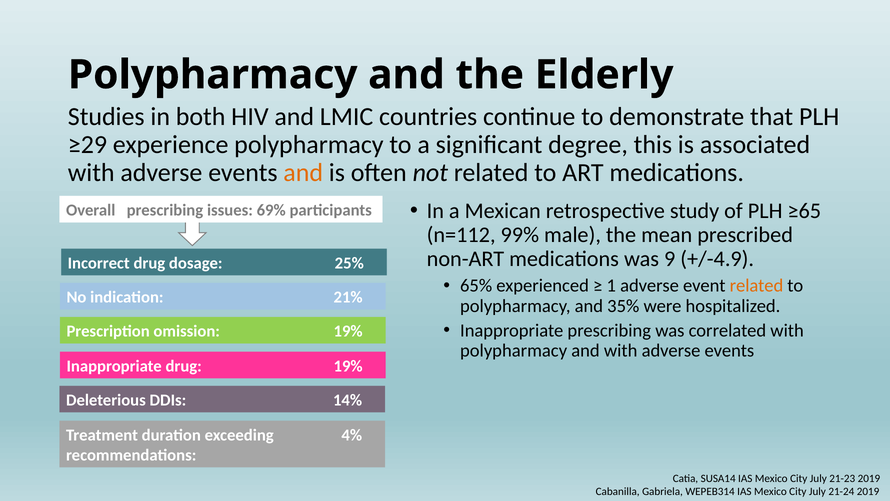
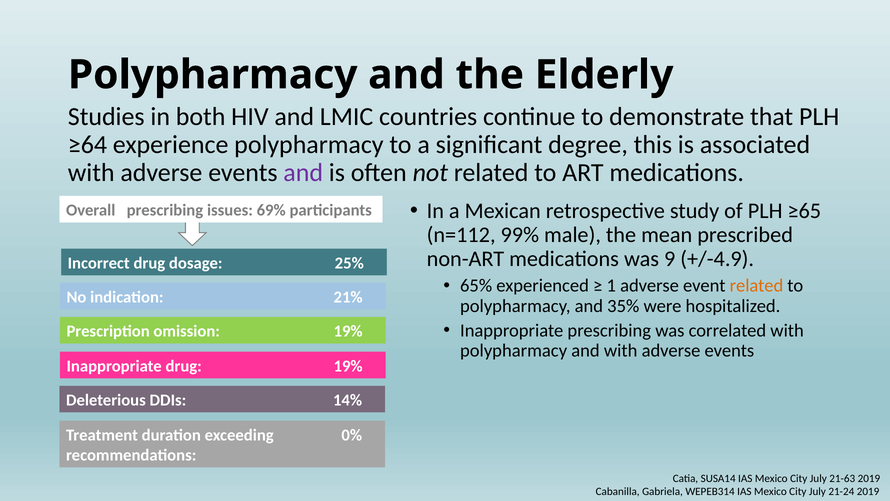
≥29: ≥29 -> ≥64 (87, 144)
and colour: orange -> purple (303, 172)
4%: 4% -> 0% (352, 435)
21-23: 21-23 -> 21-63 (842, 478)
